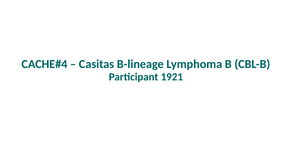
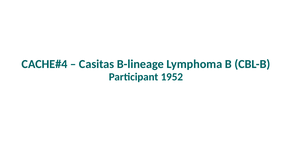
1921: 1921 -> 1952 (172, 77)
